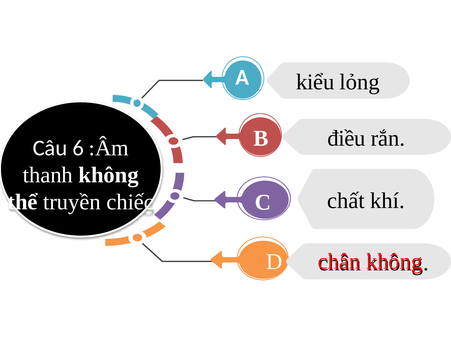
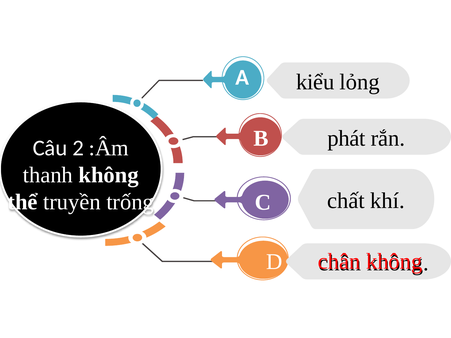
điều: điều -> phát (346, 138)
6: 6 -> 2 (78, 148)
chiếc: chiếc -> trống (130, 202)
